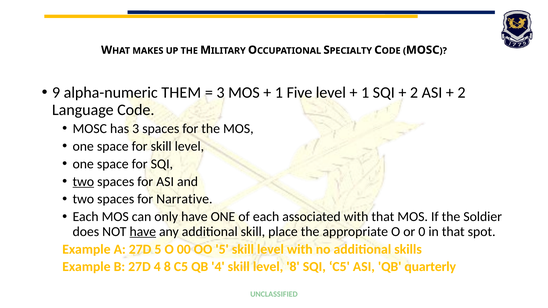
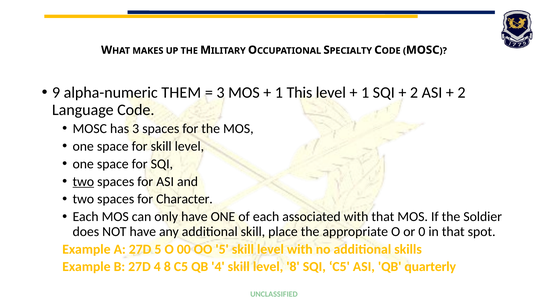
Five: Five -> This (299, 93)
Narrative: Narrative -> Character (184, 199)
have underline: present -> none (143, 232)
